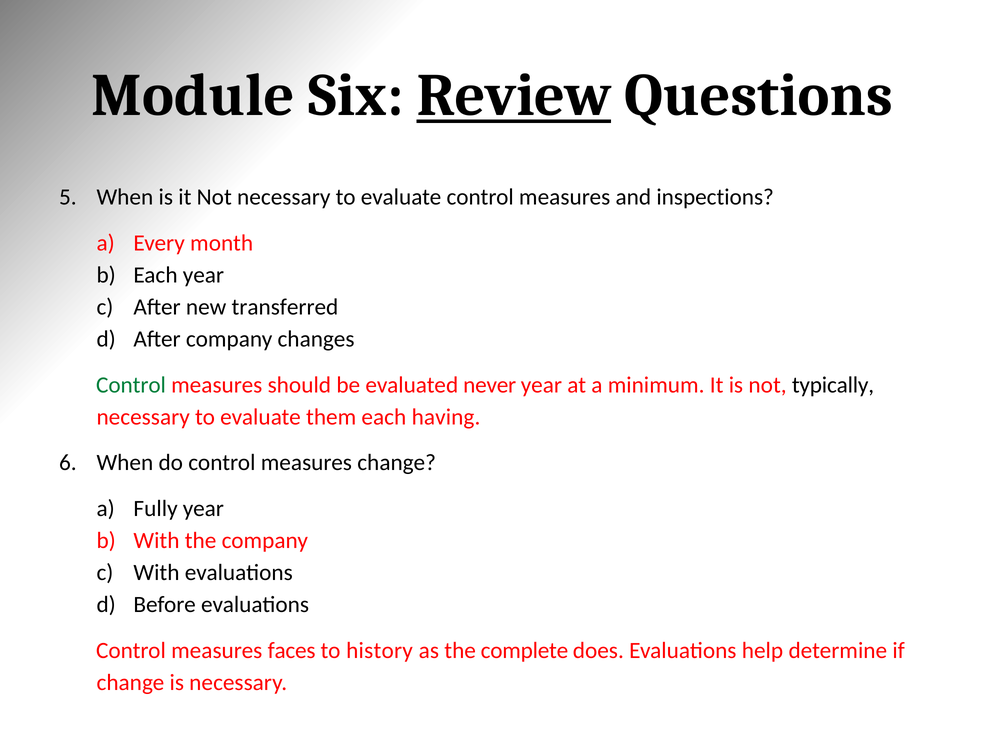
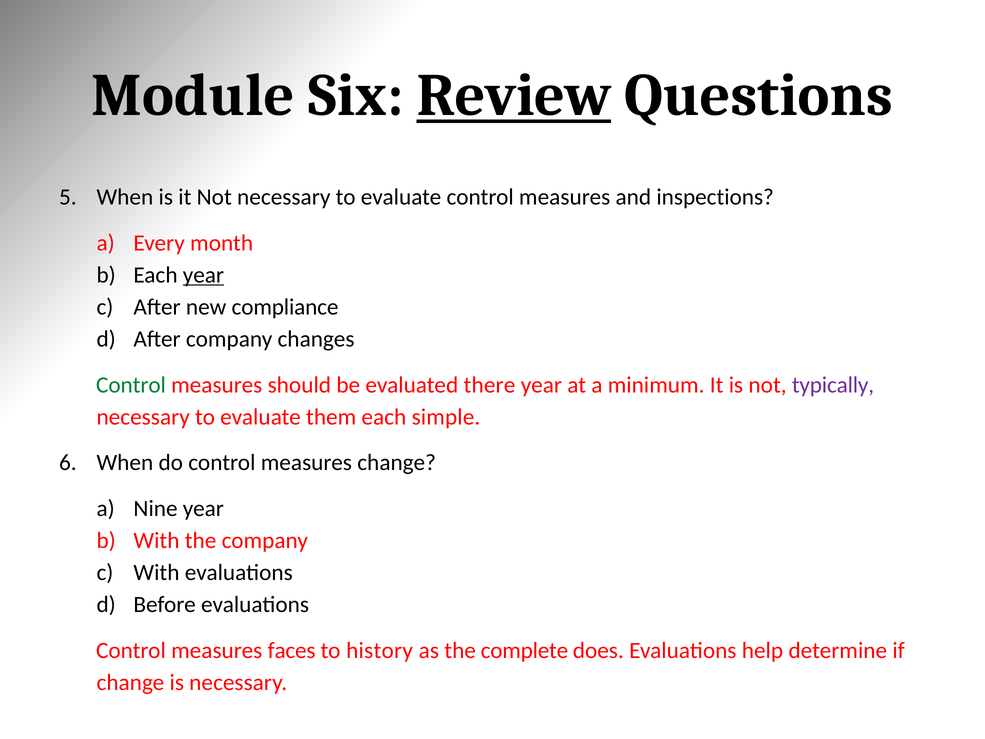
year underline: none -> present (203, 275)
transferred: transferred -> compliance (285, 307)
never: never -> there (490, 385)
typically colour: black -> purple (833, 385)
having: having -> simple (446, 417)
Fully: Fully -> Nine (156, 508)
